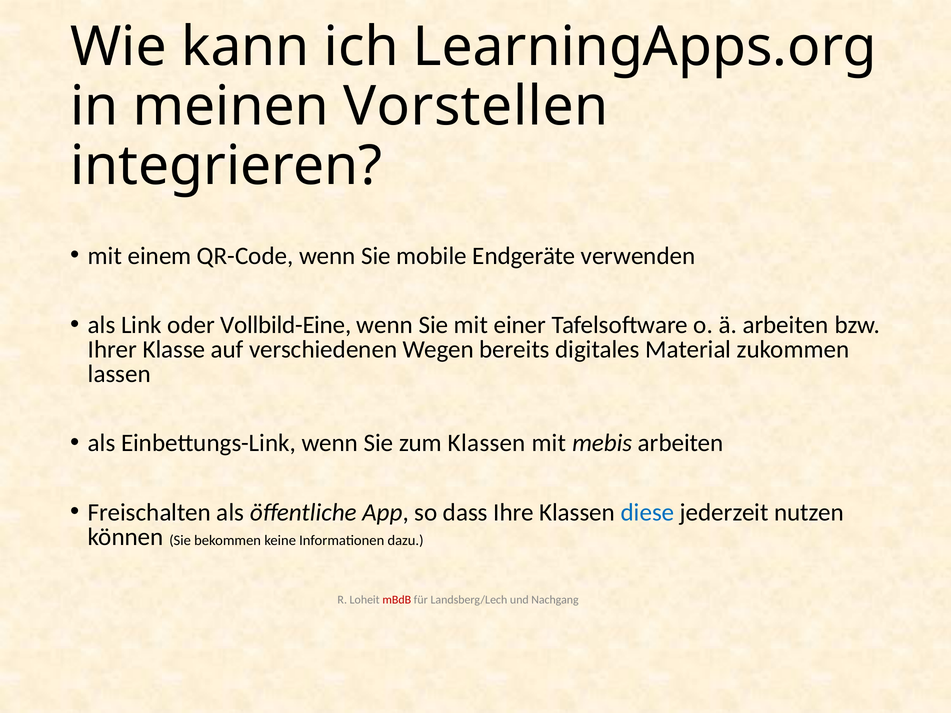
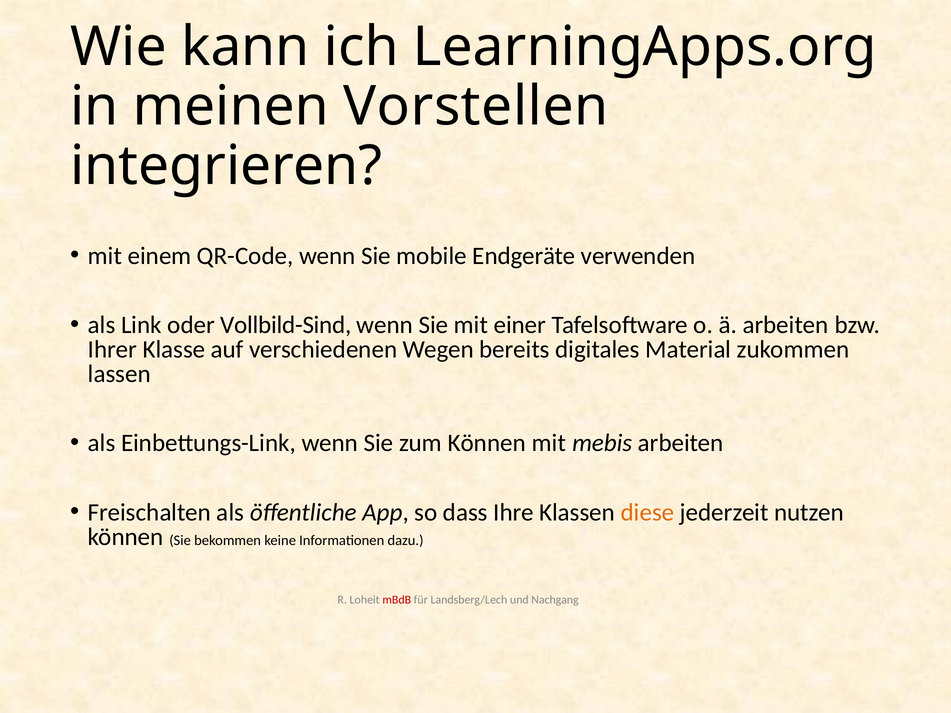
Vollbild-Eine: Vollbild-Eine -> Vollbild-Sind (286, 325)
zum Klassen: Klassen -> Können (487, 443)
diese colour: blue -> orange (648, 513)
